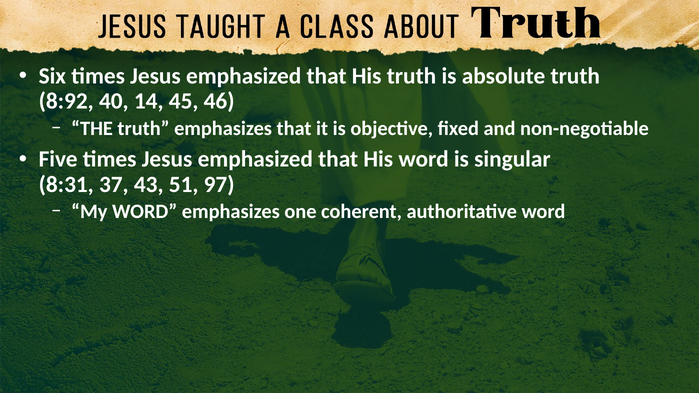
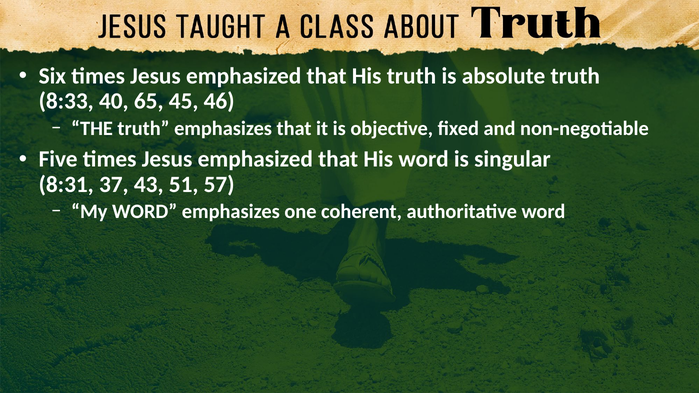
8:92: 8:92 -> 8:33 (66, 101)
14: 14 -> 65 (149, 101)
97: 97 -> 57 (219, 184)
